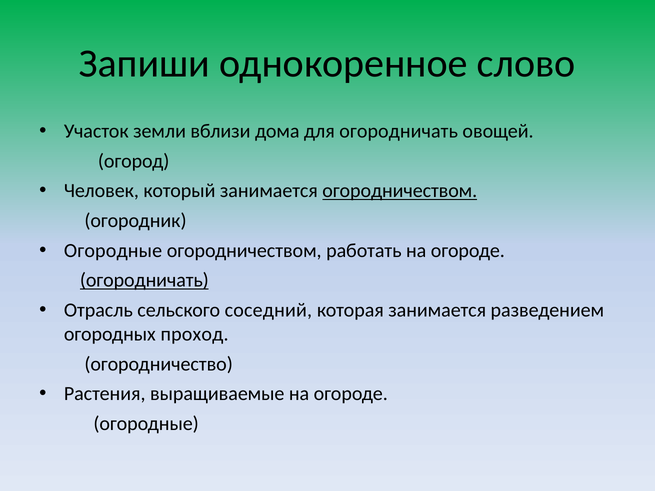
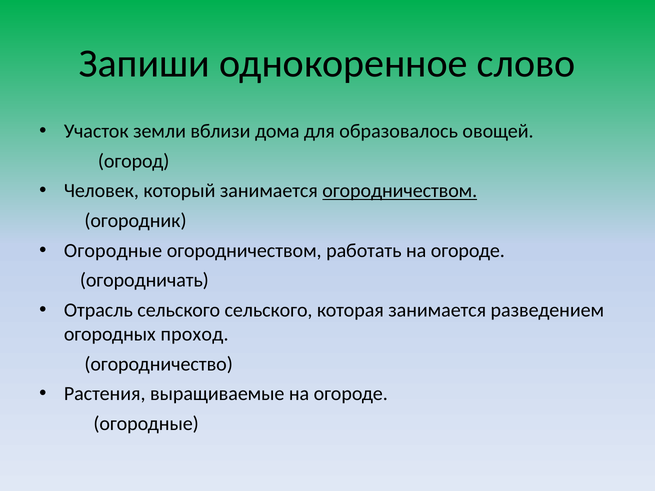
для огородничать: огородничать -> образовалось (399, 131)
огородничать underline: present -> none (144, 280)
сельского соседний: соседний -> сельского (268, 310)
